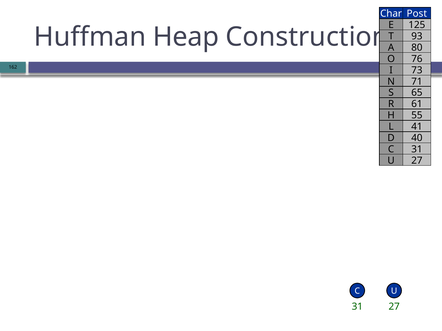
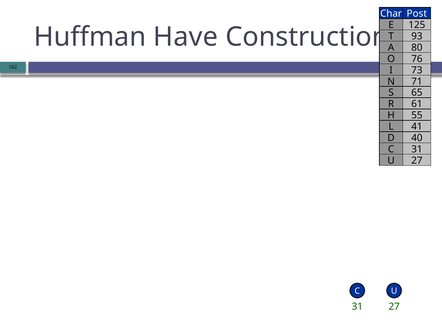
Heap: Heap -> Have (186, 37)
